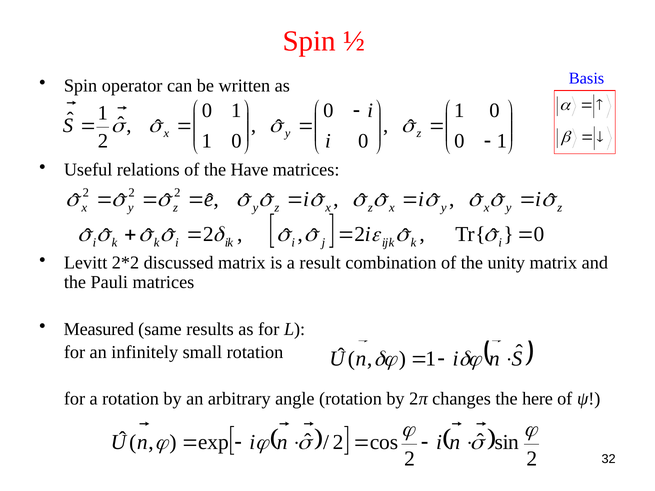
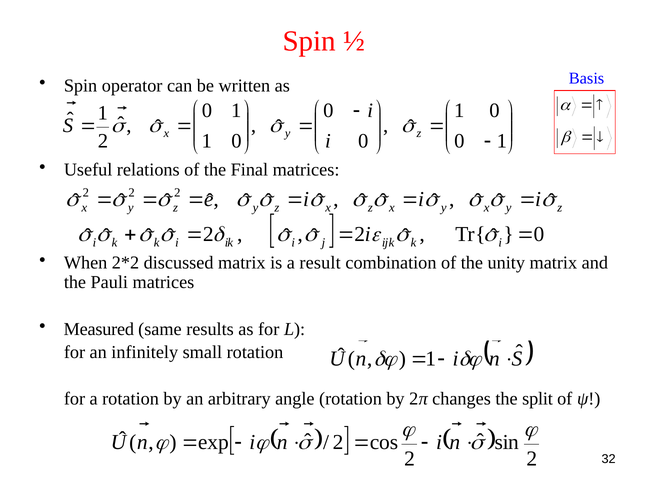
Have: Have -> Final (249, 170)
Levitt: Levitt -> When (86, 263)
here: here -> split (538, 399)
